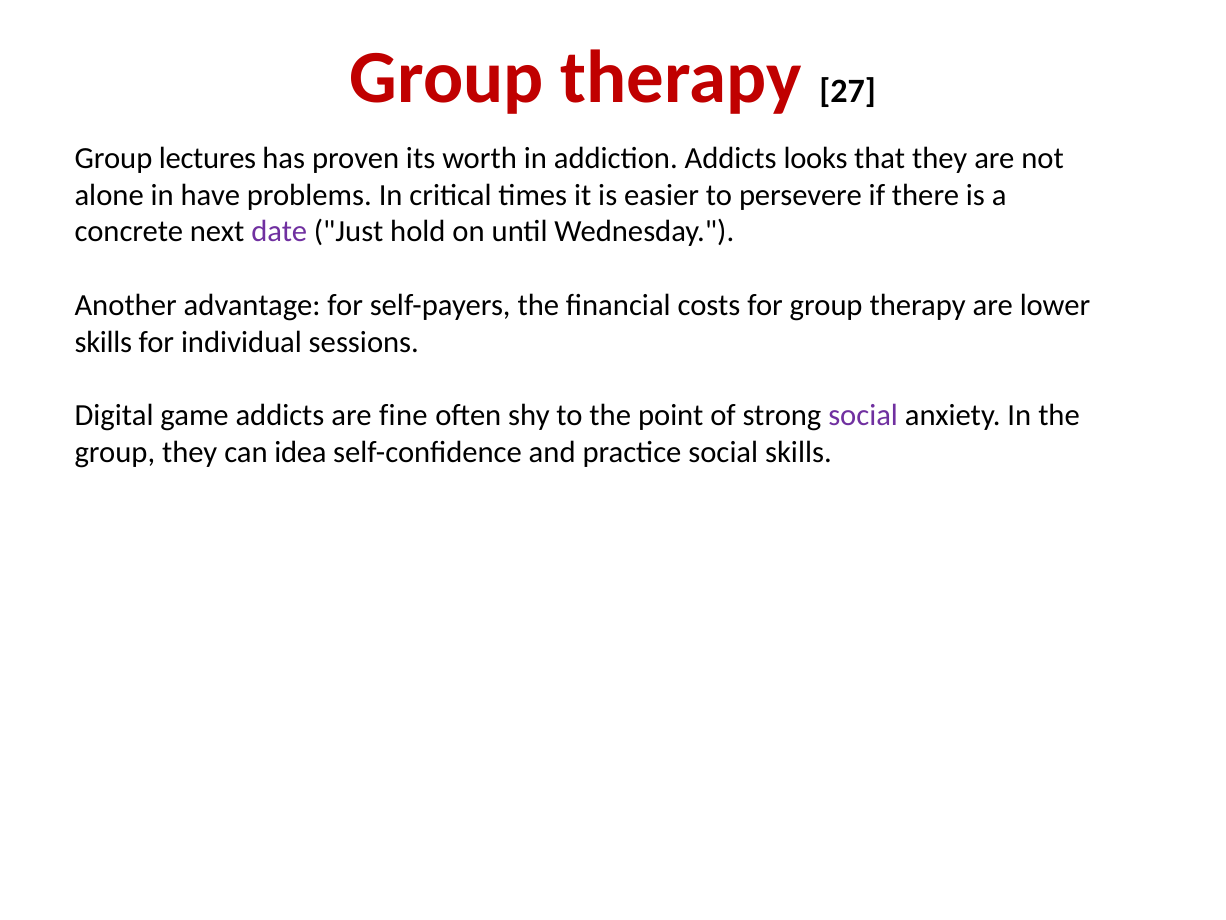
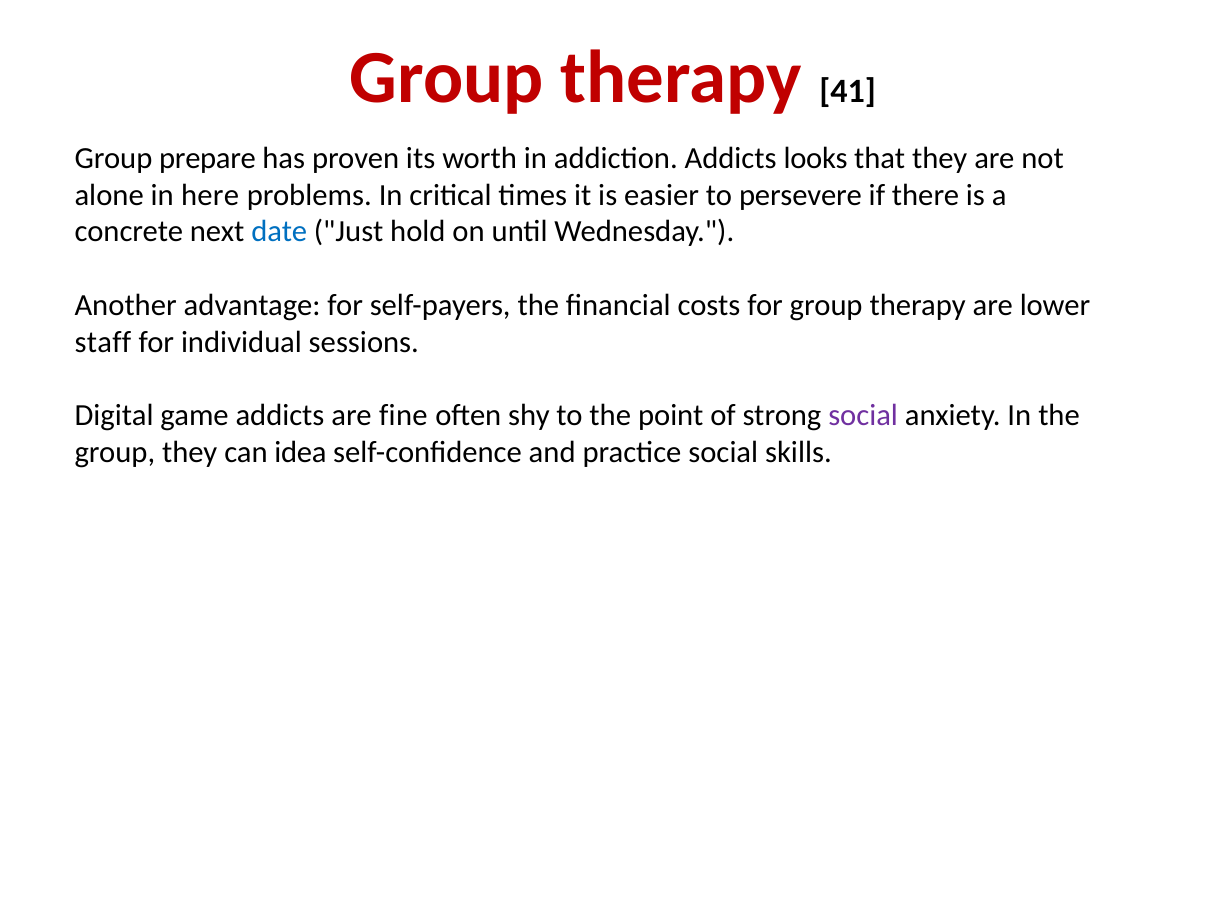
27: 27 -> 41 (848, 92)
lectures: lectures -> prepare (208, 158)
have: have -> here (210, 195)
date colour: purple -> blue (279, 232)
skills: skills -> staff (103, 342)
